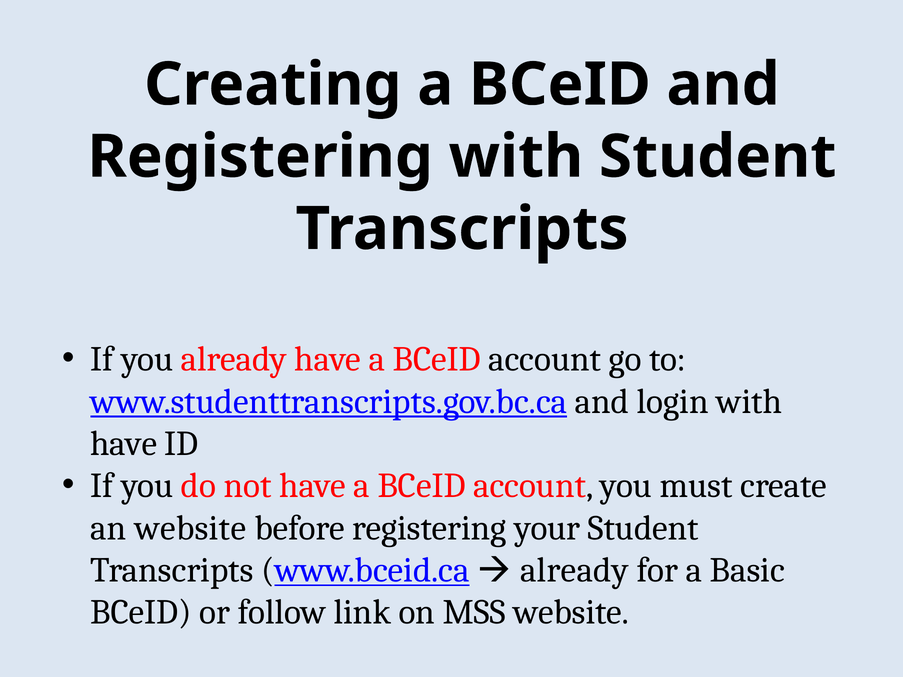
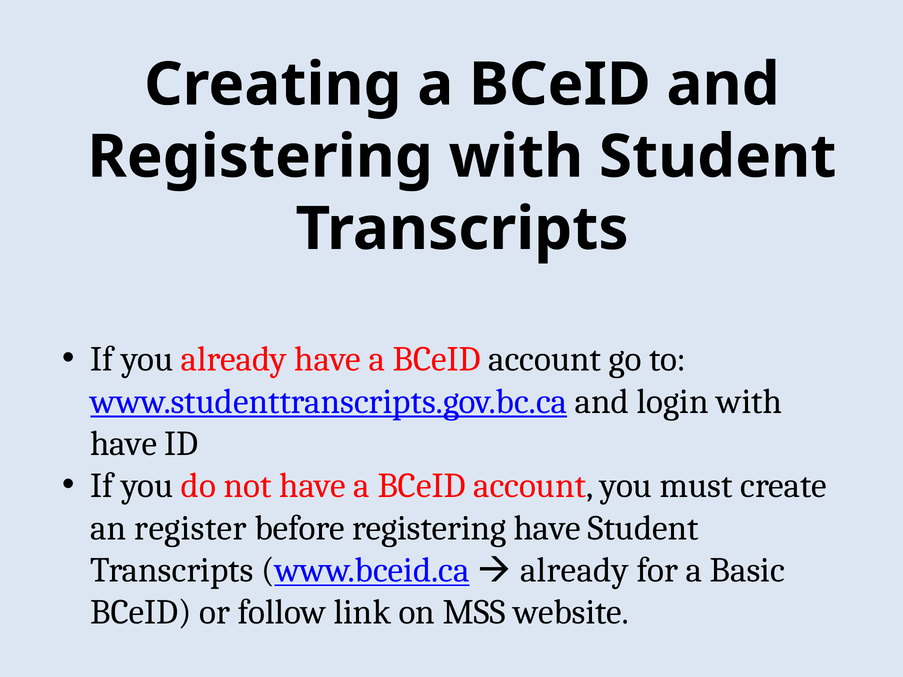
an website: website -> register (190, 528)
registering your: your -> have (547, 528)
